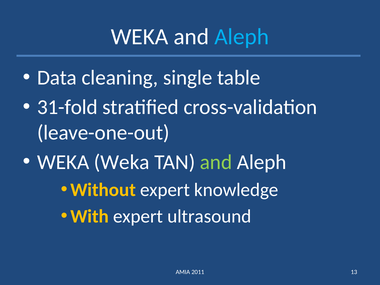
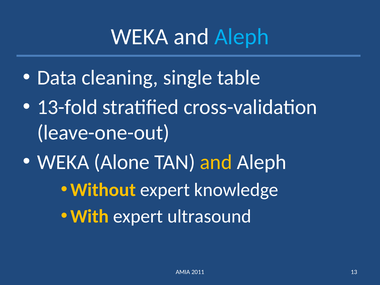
31-fold: 31-fold -> 13-fold (67, 107)
WEKA Weka: Weka -> Alone (122, 162)
and colour: light green -> yellow (216, 162)
